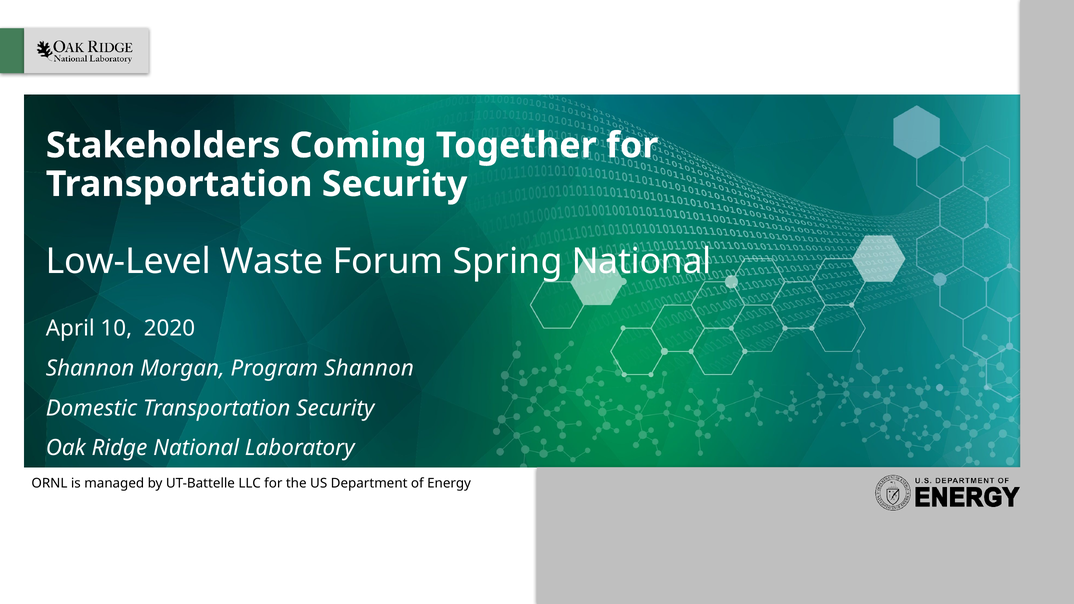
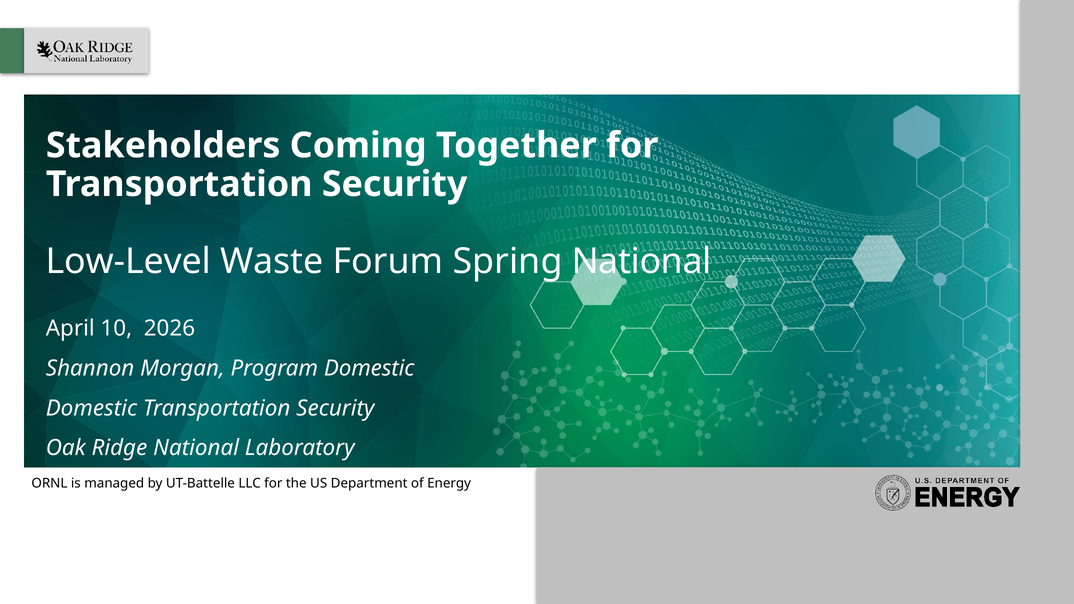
2020: 2020 -> 2026 (169, 329)
Program Shannon: Shannon -> Domestic (369, 368)
